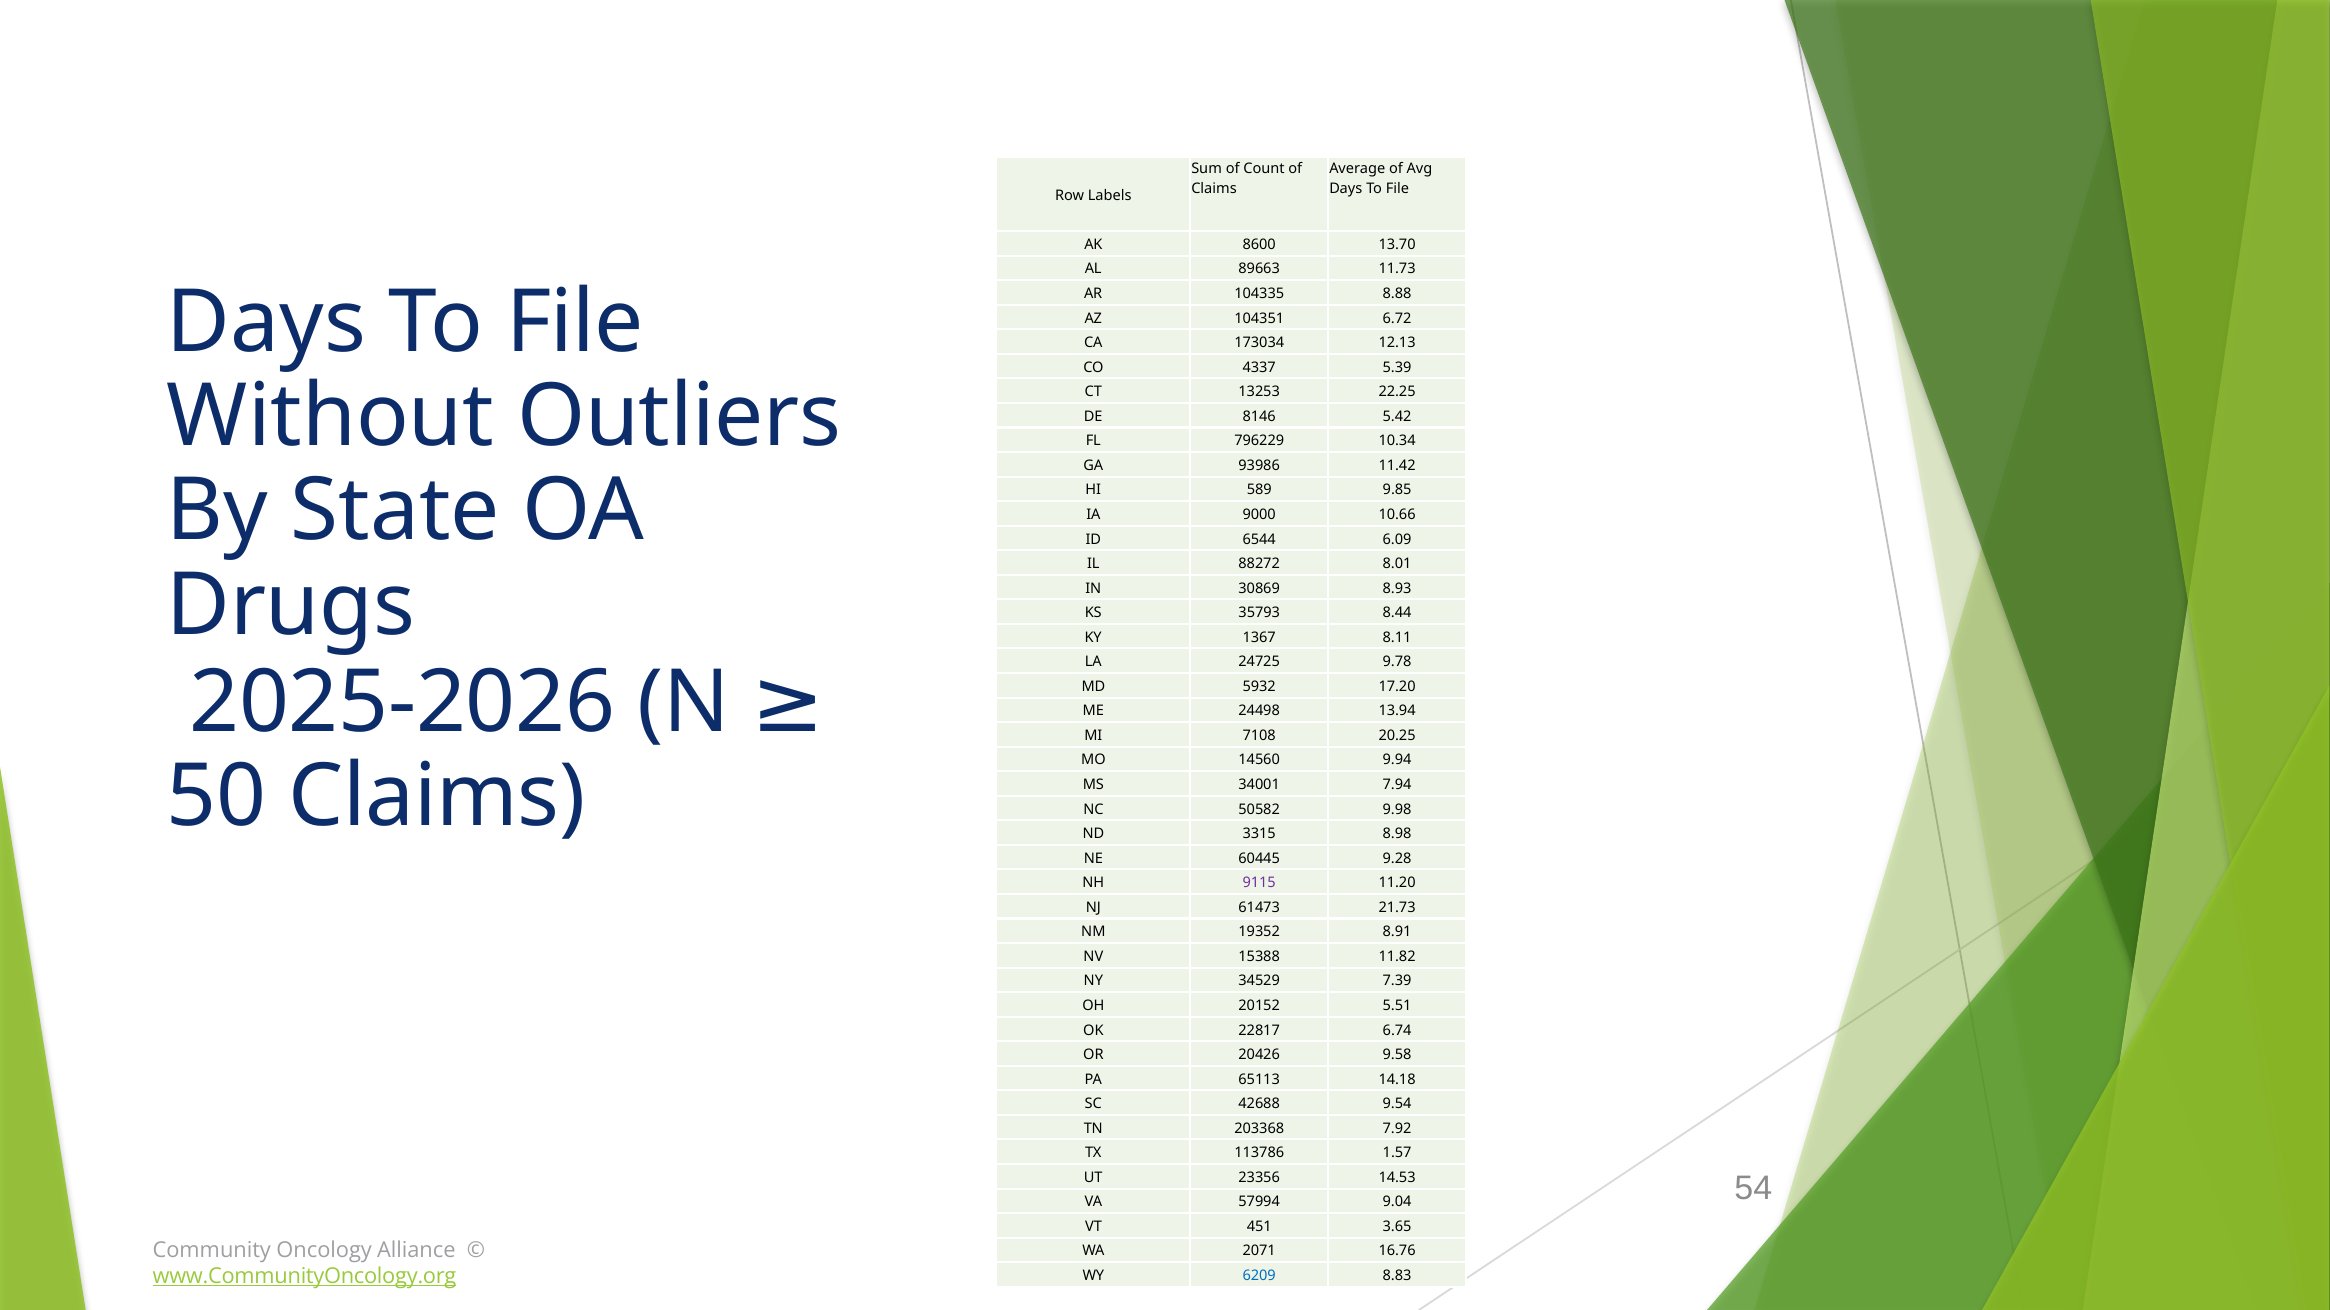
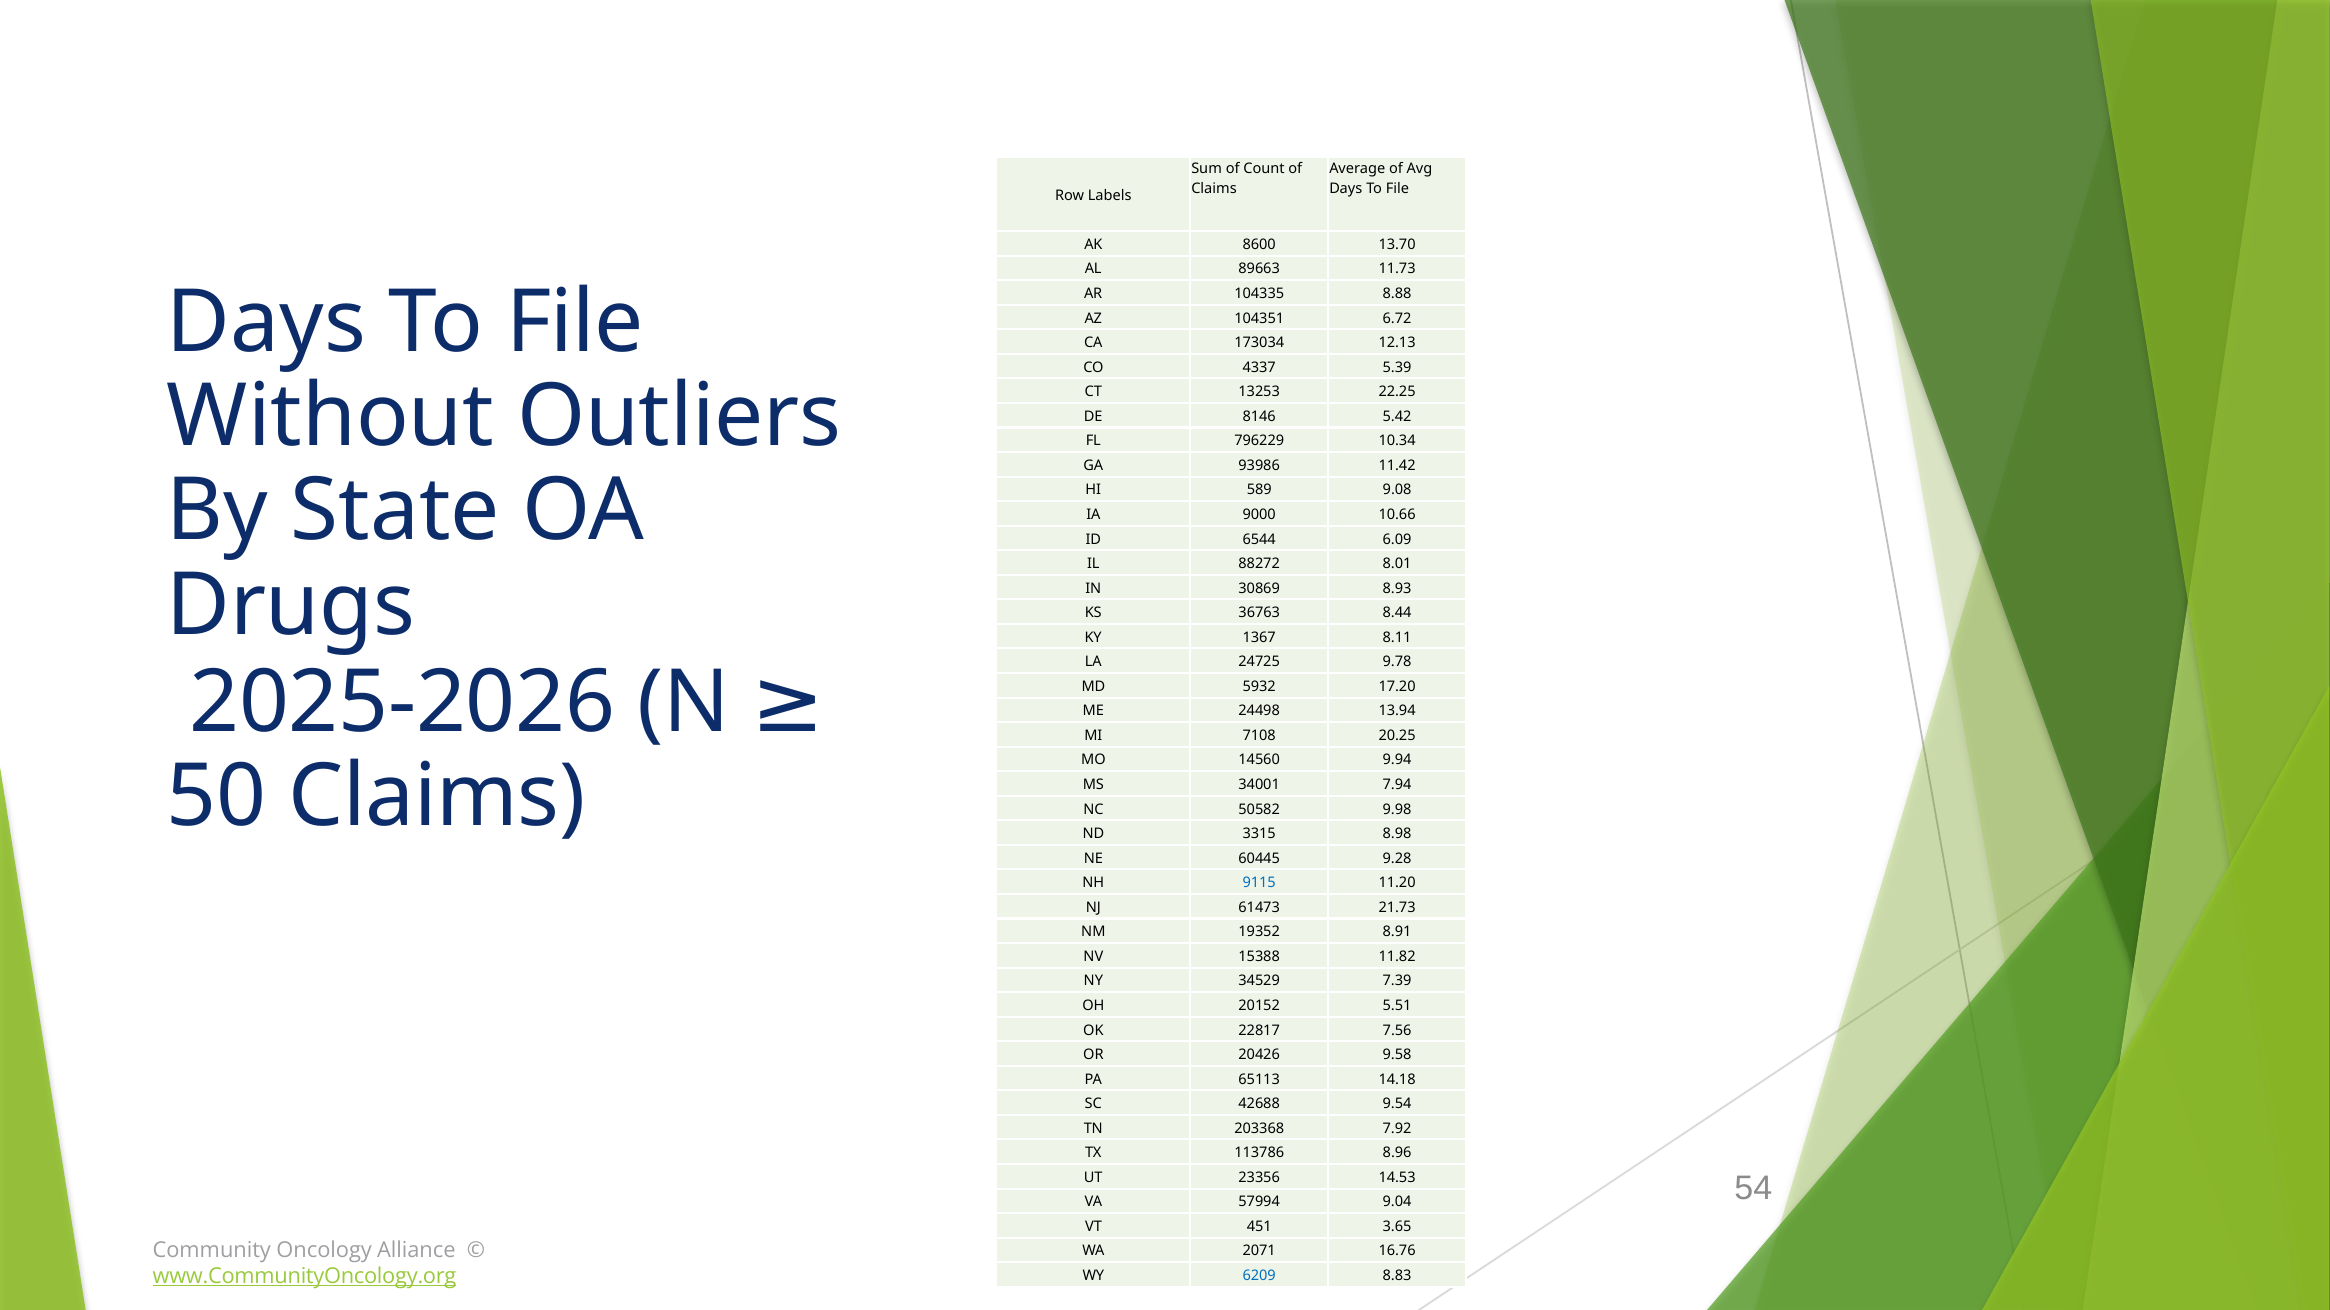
9.85: 9.85 -> 9.08 (1397, 490)
35793: 35793 -> 36763 (1259, 613)
9115 colour: purple -> blue (1259, 883)
6.74: 6.74 -> 7.56 (1397, 1031)
1.57: 1.57 -> 8.96 (1397, 1153)
